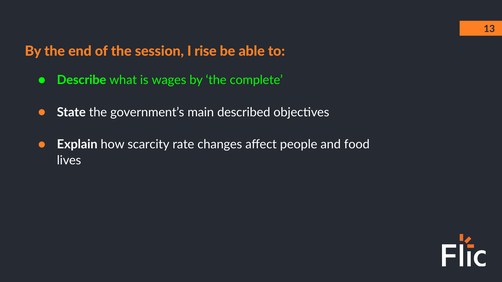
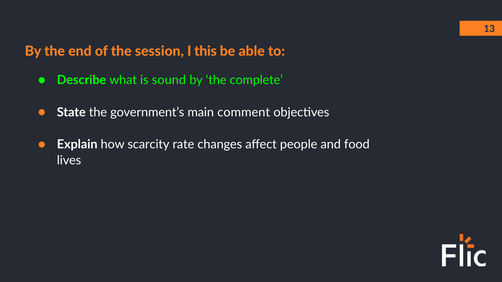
rise: rise -> this (206, 51)
wages: wages -> sound (169, 80)
described: described -> comment (244, 112)
